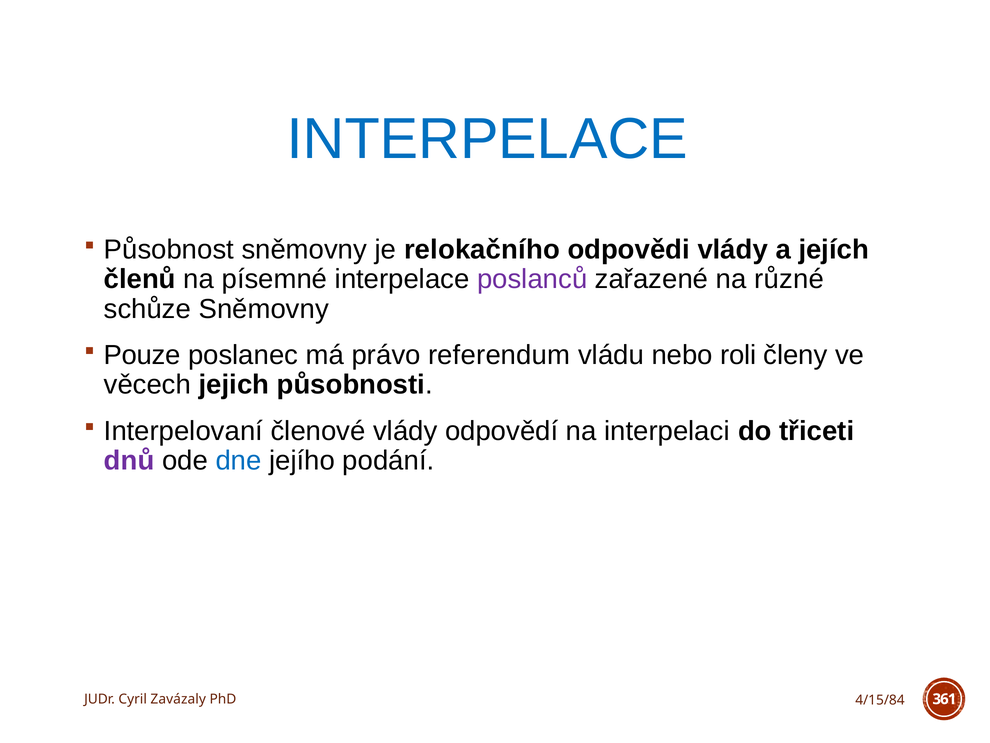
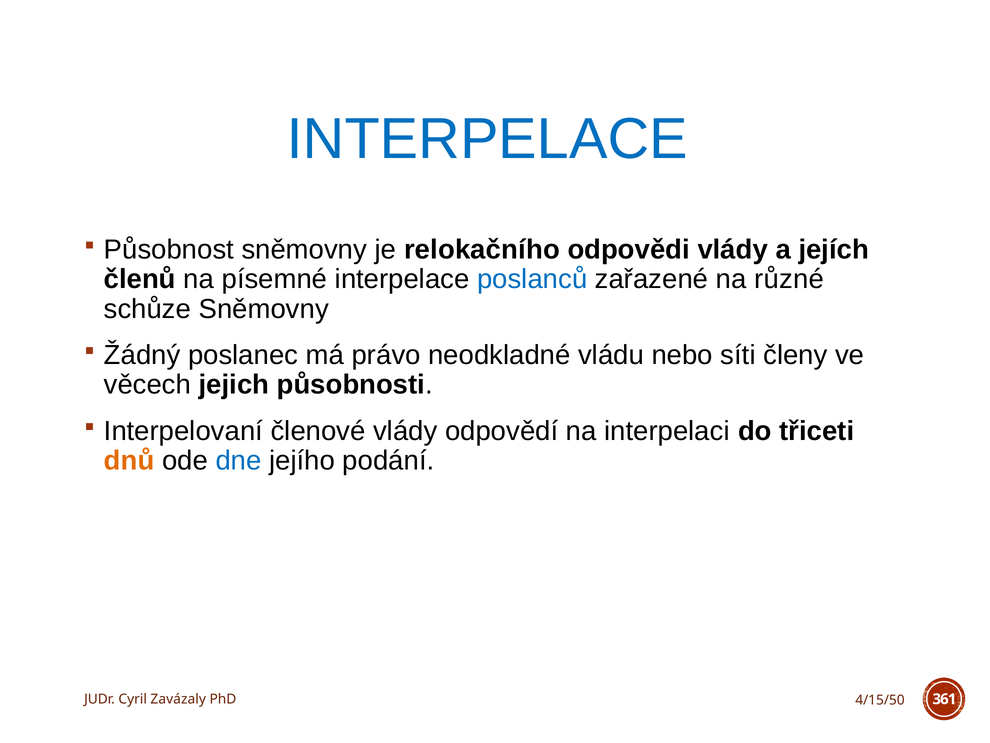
poslanců colour: purple -> blue (532, 279)
Pouze: Pouze -> Žádný (142, 355)
referendum: referendum -> neodkladné (499, 355)
roli: roli -> síti (738, 355)
dnů colour: purple -> orange (129, 461)
4/15/84: 4/15/84 -> 4/15/50 (880, 700)
